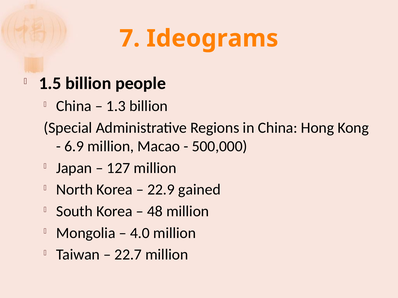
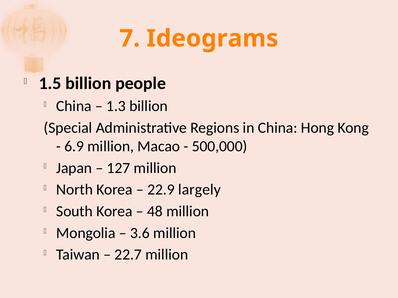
gained: gained -> largely (199, 190)
4.0: 4.0 -> 3.6 (140, 233)
